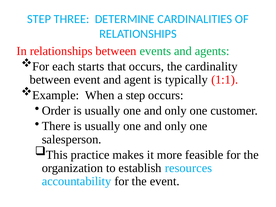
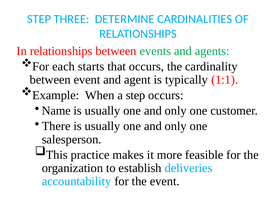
Order: Order -> Name (56, 111)
resources: resources -> deliveries (189, 168)
